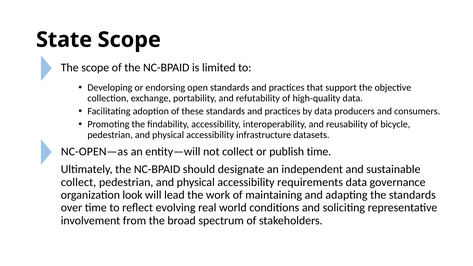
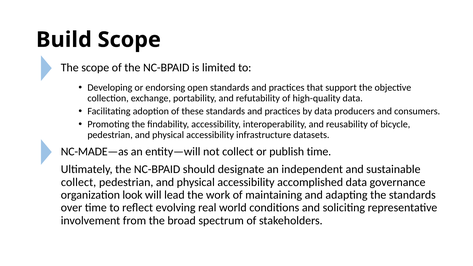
State: State -> Build (64, 40)
NC-OPEN—as: NC-OPEN—as -> NC-MADE—as (95, 152)
requirements: requirements -> accomplished (310, 182)
